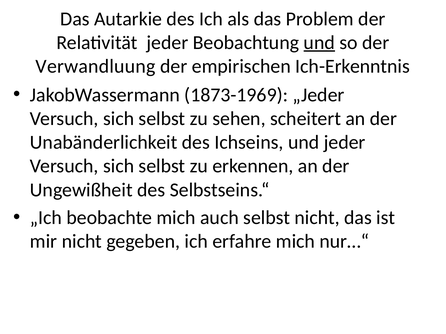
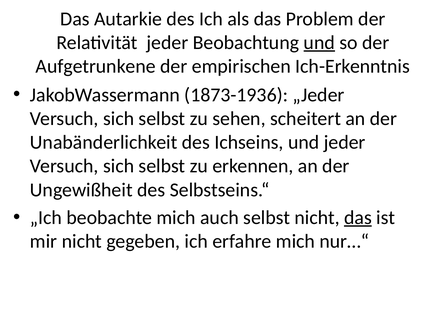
Verwandluung: Verwandluung -> Aufgetrunkene (96, 66)
1873-1969: 1873-1969 -> 1873-1936 (236, 95)
das underline: none -> present (358, 218)
